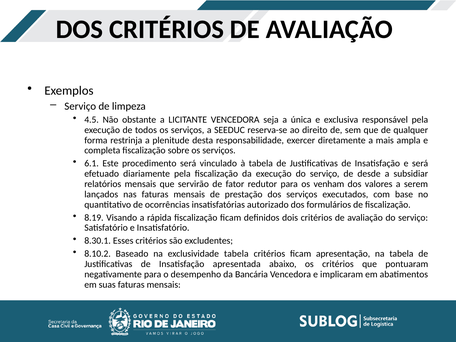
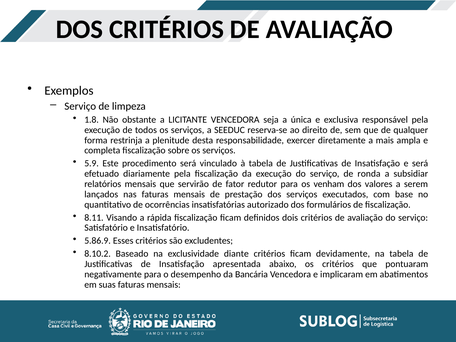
4.5: 4.5 -> 1.8 (92, 120)
6.1: 6.1 -> 5.9 (92, 163)
desde: desde -> ronda (369, 174)
8.19: 8.19 -> 8.11 (94, 218)
8.30.1: 8.30.1 -> 5.86.9 (98, 241)
exclusividade tabela: tabela -> diante (236, 254)
apresentação: apresentação -> devidamente (343, 254)
